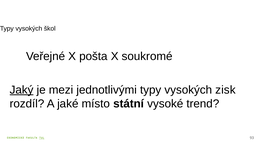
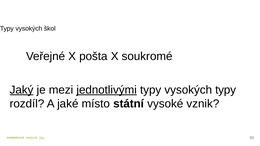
jednotlivými underline: none -> present (107, 90)
vysokých zisk: zisk -> typy (226, 90)
trend: trend -> vznik (203, 104)
